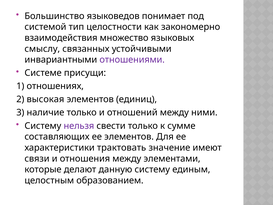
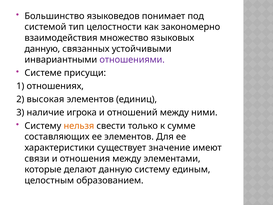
смыслу: смыслу -> данную (42, 49)
наличие только: только -> игрока (82, 112)
нельзя colour: purple -> orange (79, 126)
трактовать: трактовать -> существует (122, 147)
